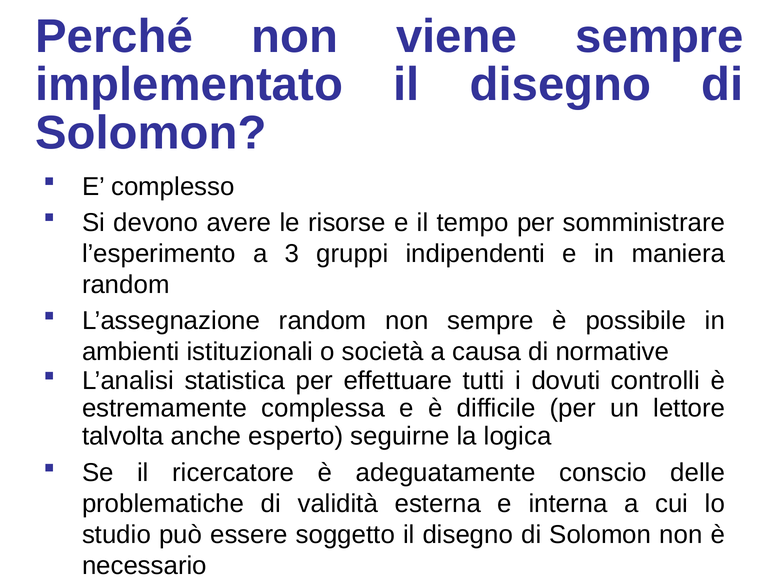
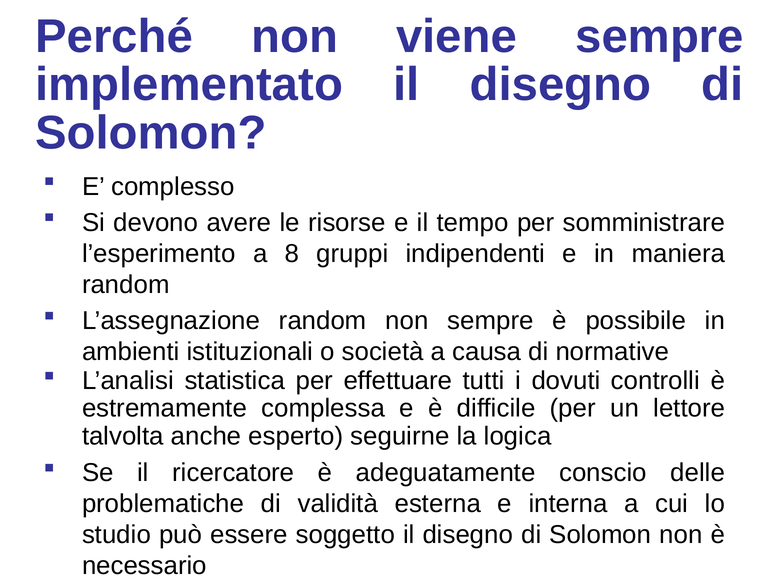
3: 3 -> 8 (292, 254)
